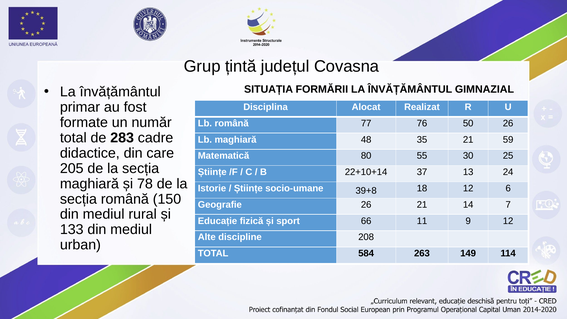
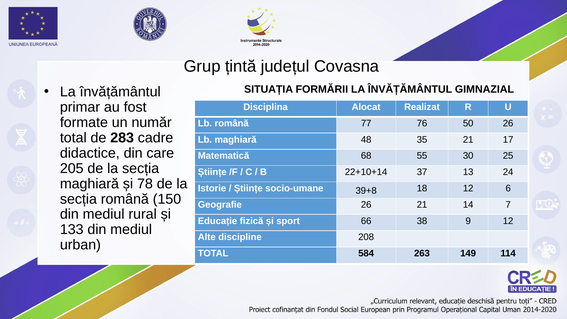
59: 59 -> 17 (508, 140)
80: 80 -> 68 (366, 156)
11: 11 -> 38 (422, 221)
